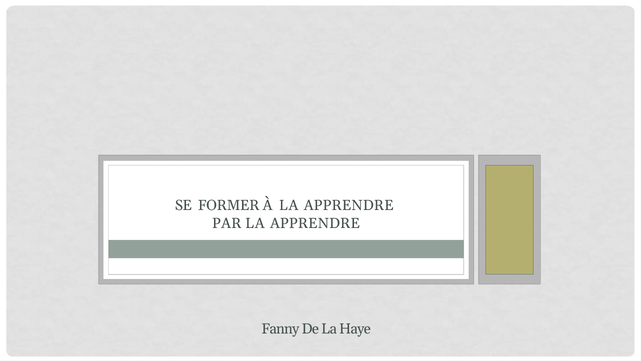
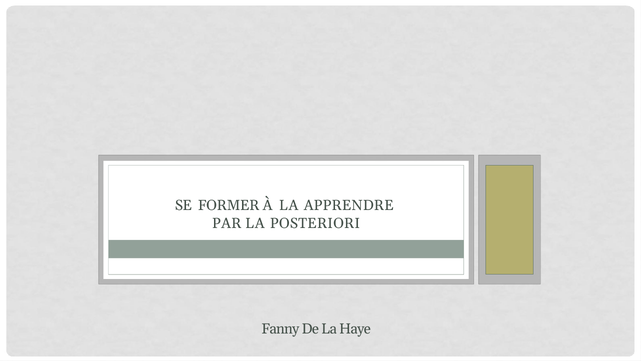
PAR LA APPRENDRE: APPRENDRE -> POSTERIORI (315, 223)
